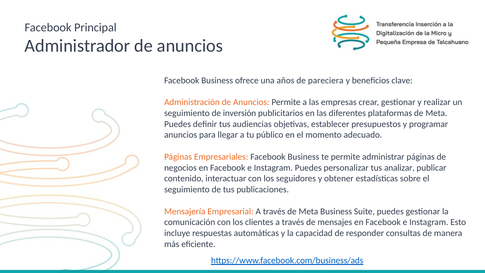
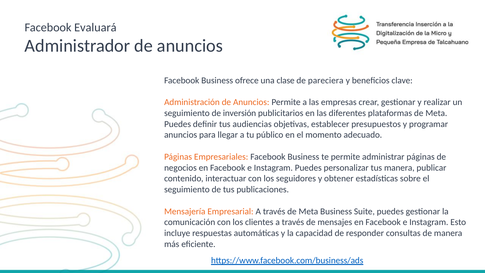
Principal: Principal -> Evaluará (95, 27)
años: años -> clase (286, 80)
tus analizar: analizar -> manera (399, 168)
